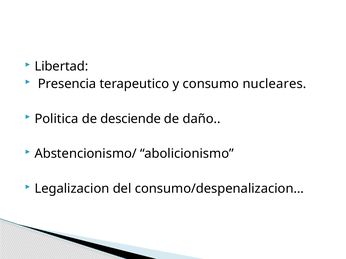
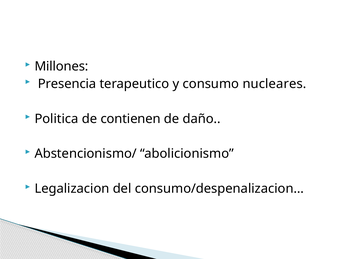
Libertad: Libertad -> Millones (61, 66)
desciende: desciende -> contienen (131, 119)
